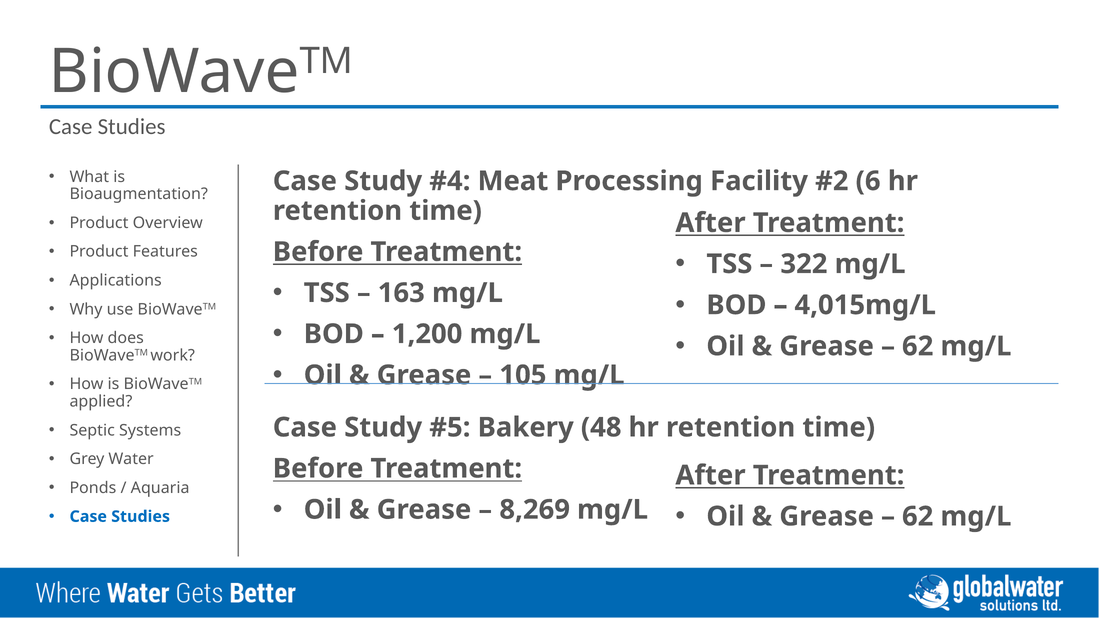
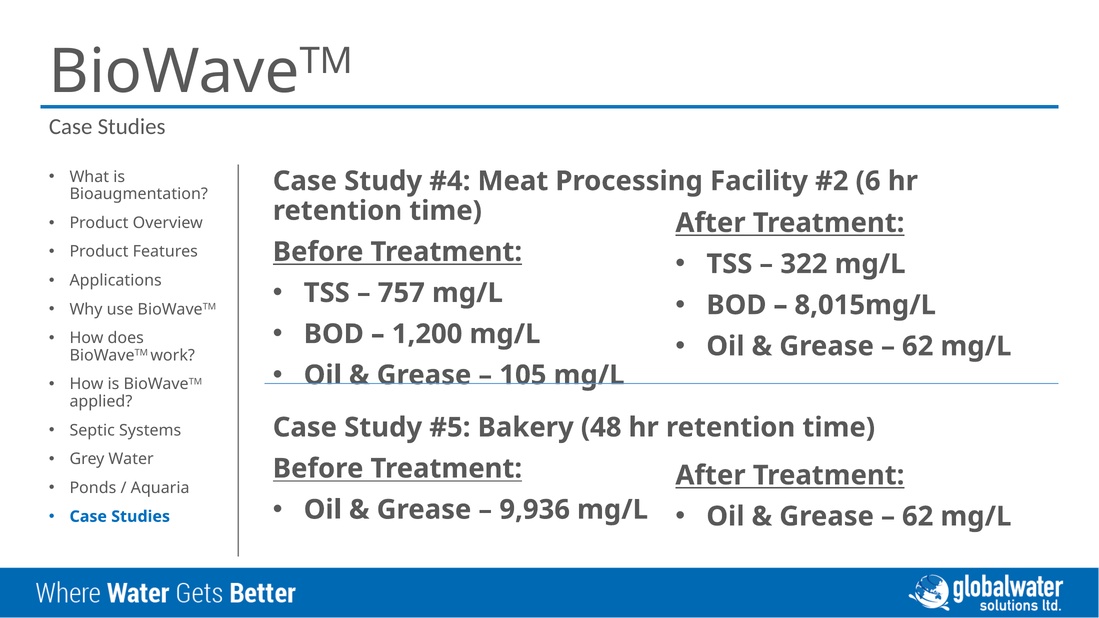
163: 163 -> 757 (401, 293)
4,015mg/L: 4,015mg/L -> 8,015mg/L (865, 305)
8,269: 8,269 -> 9,936 (535, 510)
